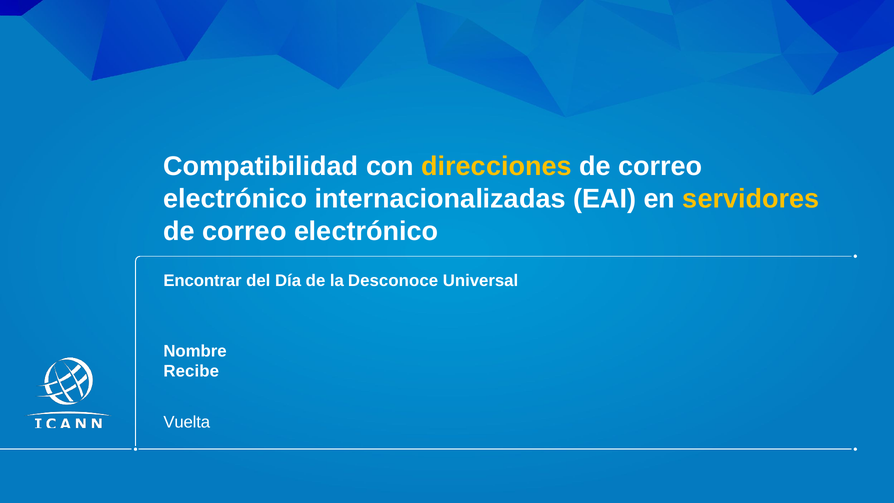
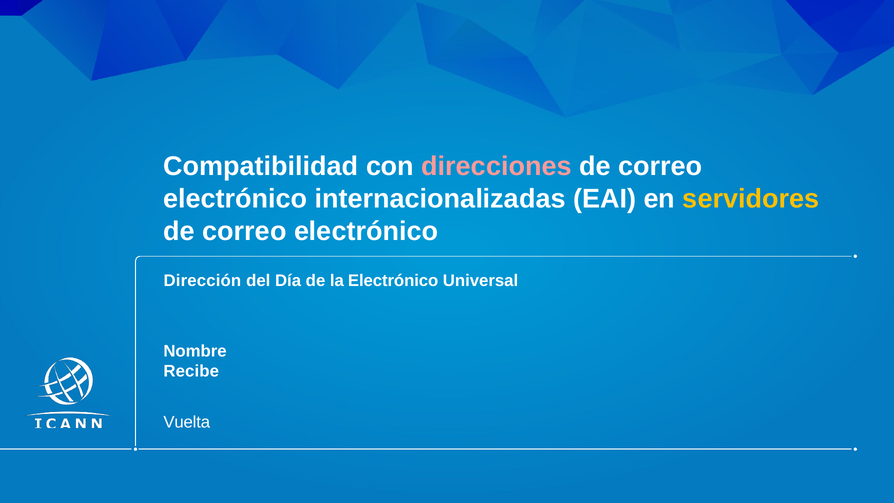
direcciones colour: yellow -> pink (497, 166)
Encontrar: Encontrar -> Dirección (202, 281)
la Desconoce: Desconoce -> Electrónico (393, 281)
